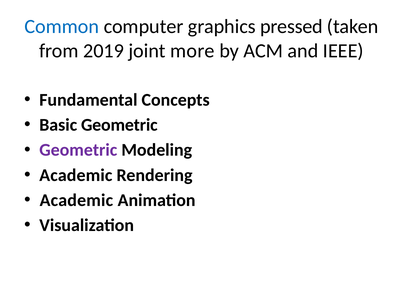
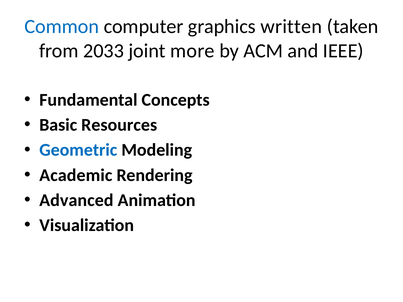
pressed: pressed -> written (291, 27)
2019: 2019 -> 2033 (104, 51)
Basic Geometric: Geometric -> Resources (119, 125)
Geometric colour: purple -> blue (78, 150)
Academic: Academic -> Advanced (76, 200)
